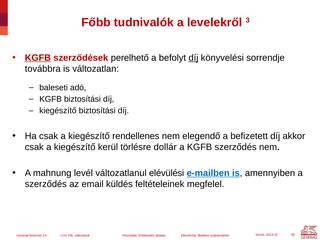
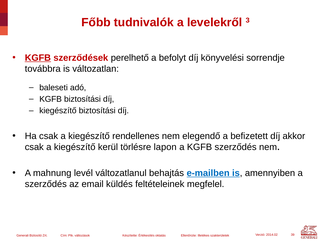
díj underline: present -> none (193, 58)
dollár: dollár -> lapon (165, 147)
elévülési: elévülési -> behajtás (167, 172)
